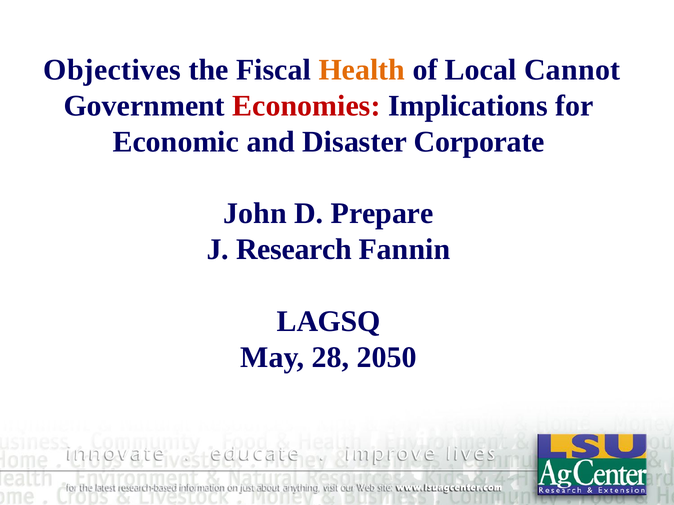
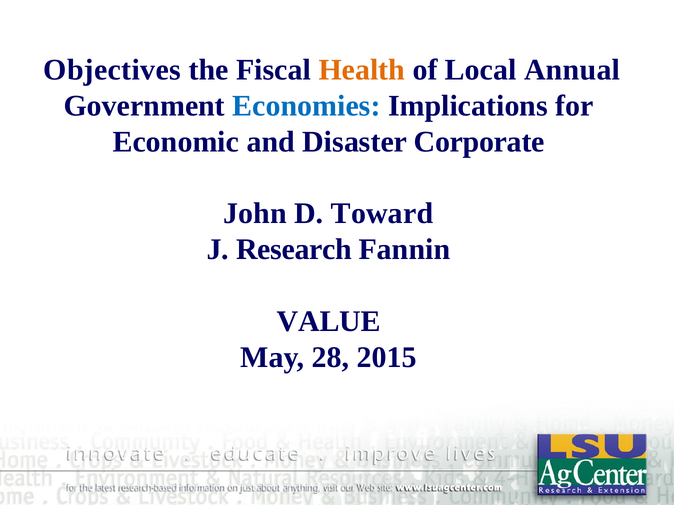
Cannot: Cannot -> Annual (572, 70)
Economies colour: red -> blue (306, 106)
Prepare: Prepare -> Toward (382, 214)
LAGSQ: LAGSQ -> VALUE (329, 322)
2050: 2050 -> 2015 (387, 358)
